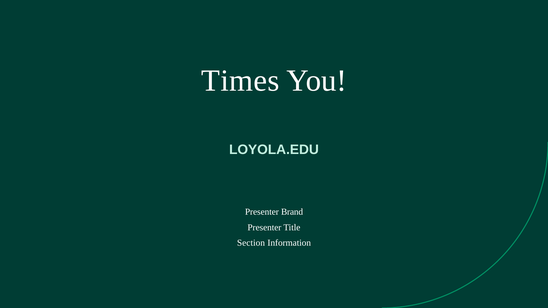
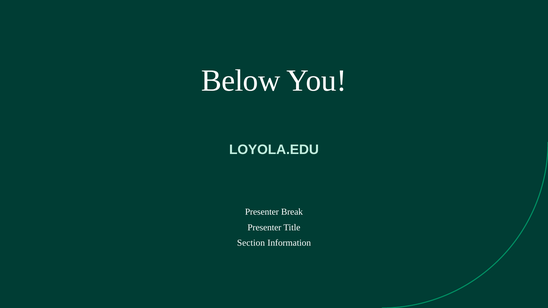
Times: Times -> Below (241, 81)
Brand: Brand -> Break (292, 212)
